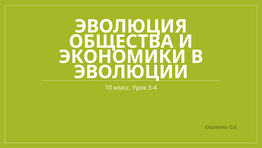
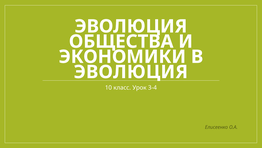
ЭВОЛЮЦИИ: ЭВОЛЮЦИИ -> ЭВОЛЮЦИЯ (131, 72)
